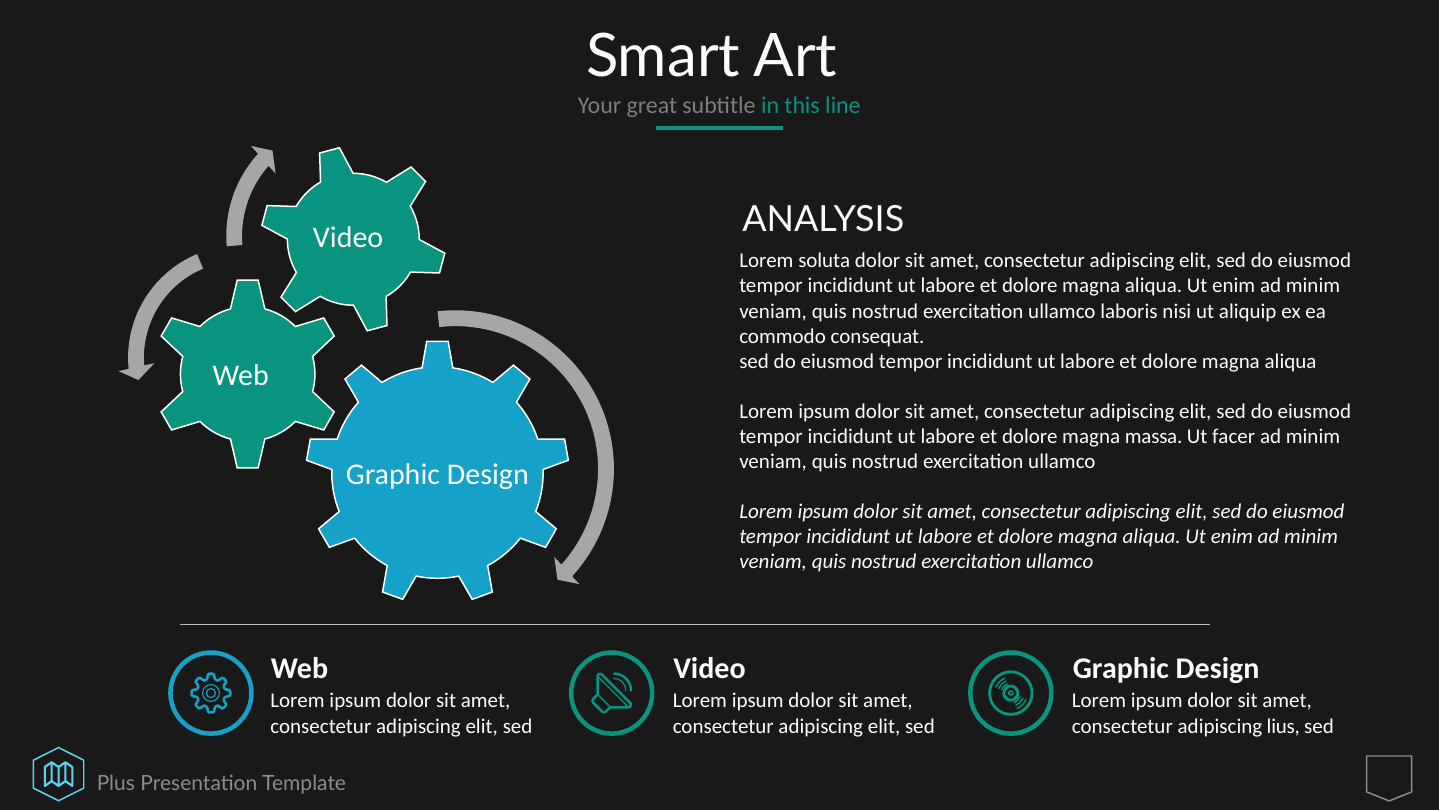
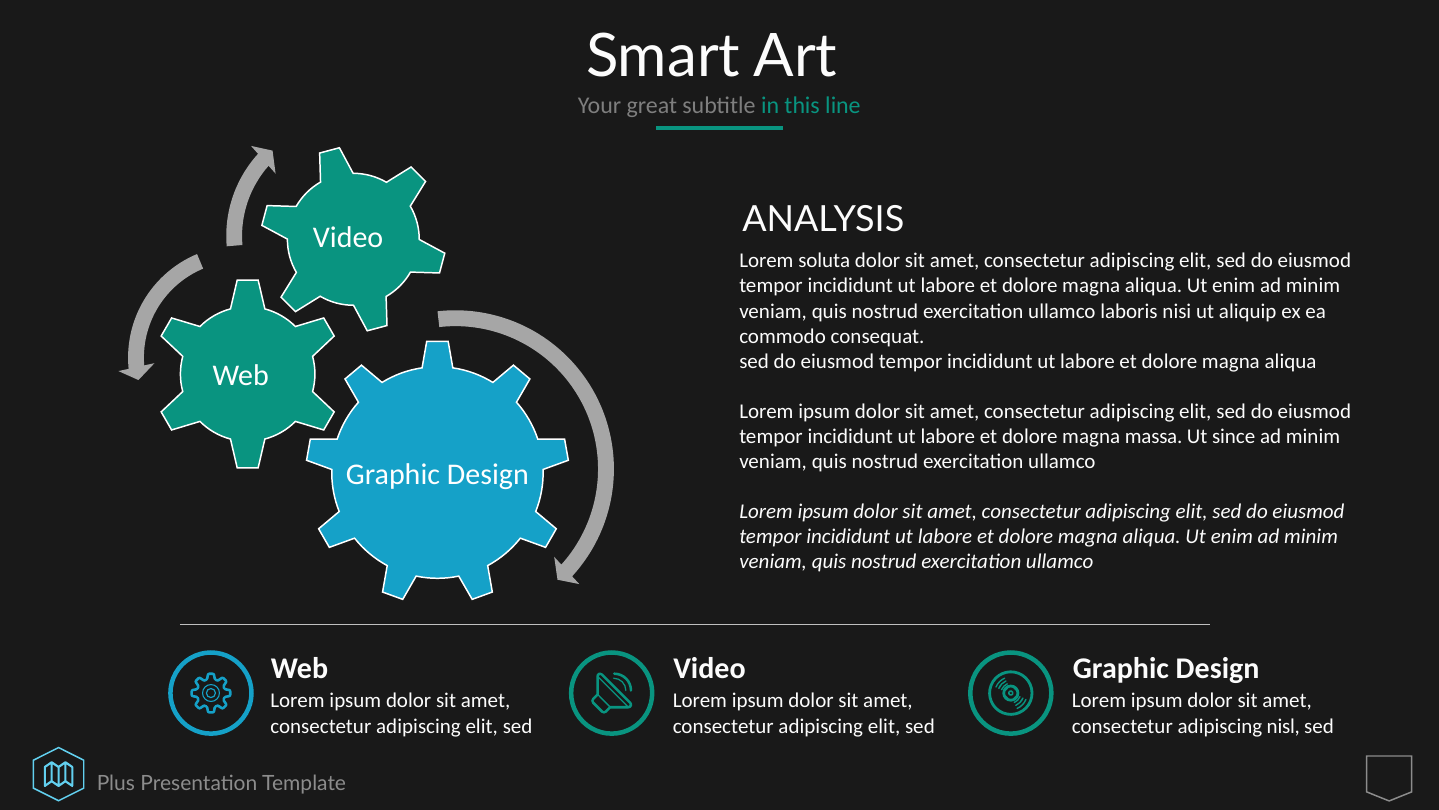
facer: facer -> since (1234, 436)
lius: lius -> nisl (1283, 726)
